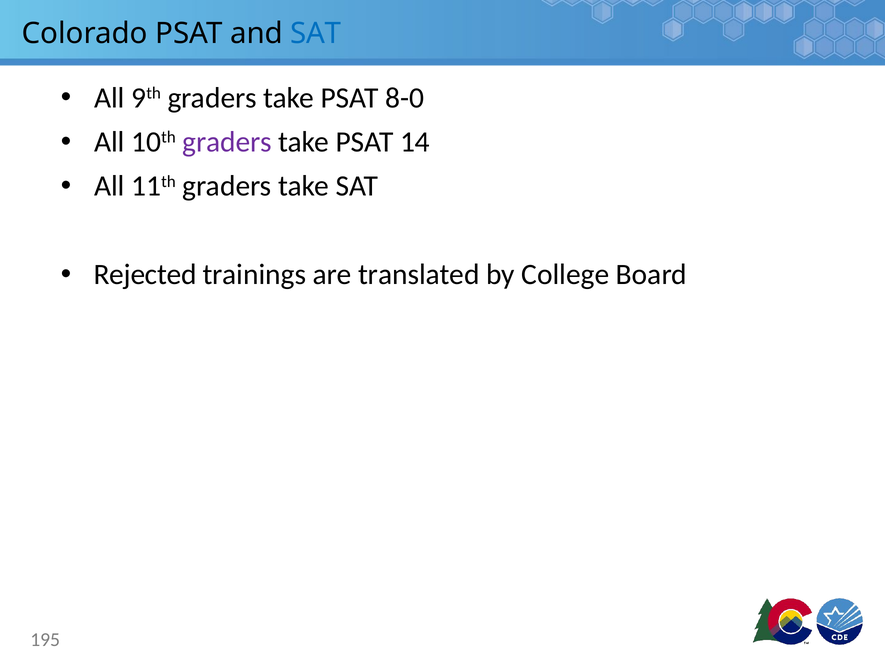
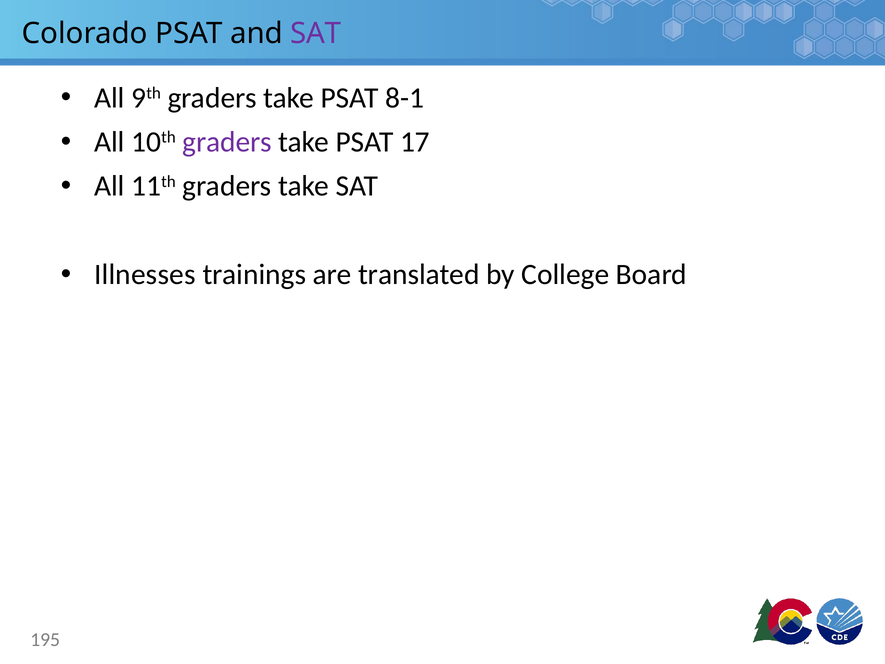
SAT colour: blue -> purple (316, 34)
8-0: 8-0 -> 8-1 (405, 98)
14: 14 -> 17 (415, 142)
Rejected: Rejected -> Illnesses (145, 274)
